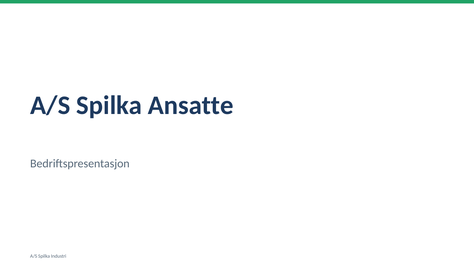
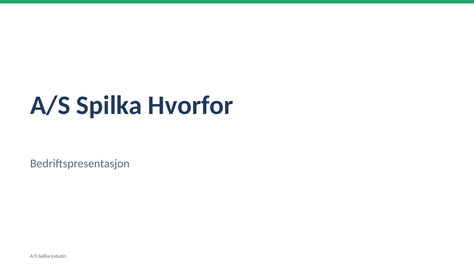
Ansatte: Ansatte -> Hvorfor (191, 105)
